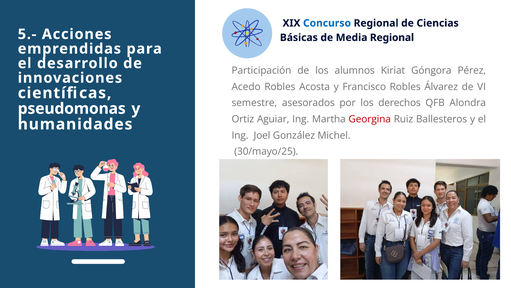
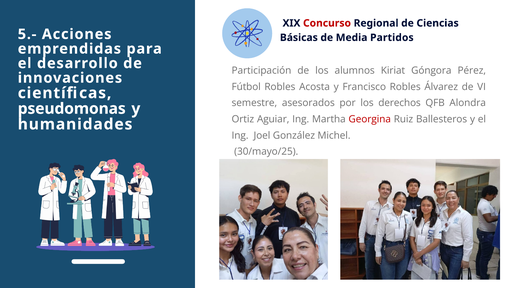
Concurso colour: blue -> red (327, 23)
Media Regional: Regional -> Partidos (392, 38)
Acedo: Acedo -> Fútbol (246, 87)
